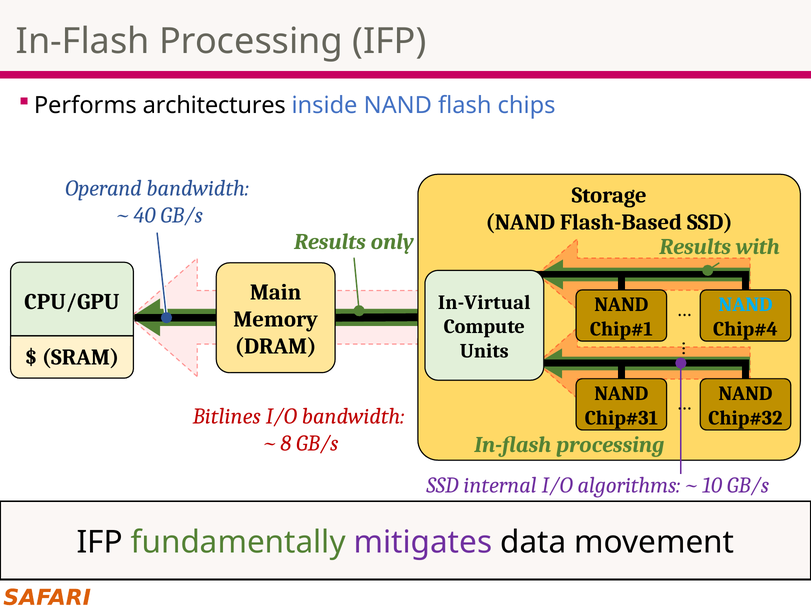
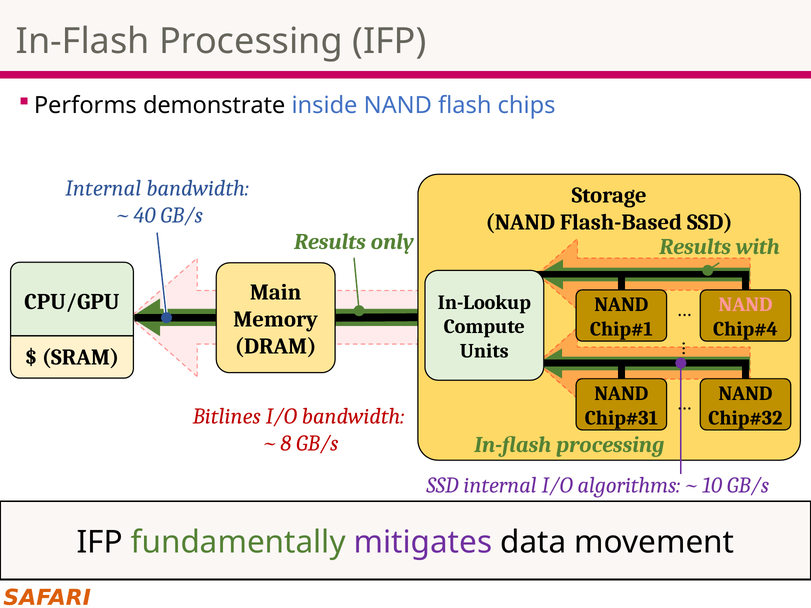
architectures: architectures -> demonstrate (214, 105)
Operand: Operand -> Internal (103, 189)
In-Virtual: In-Virtual -> In-Lookup (484, 303)
NAND colour: light blue -> pink (745, 305)
